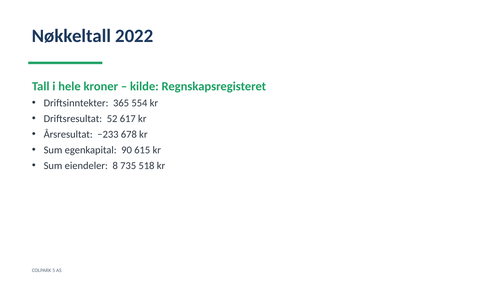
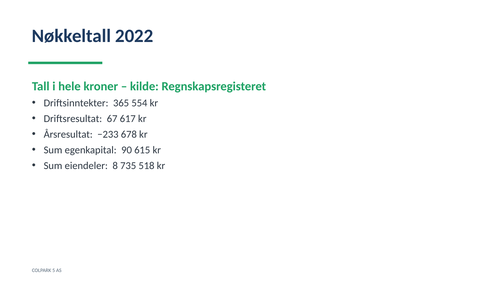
52: 52 -> 67 (112, 119)
